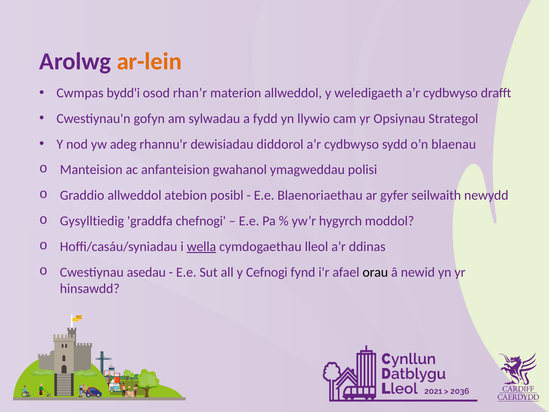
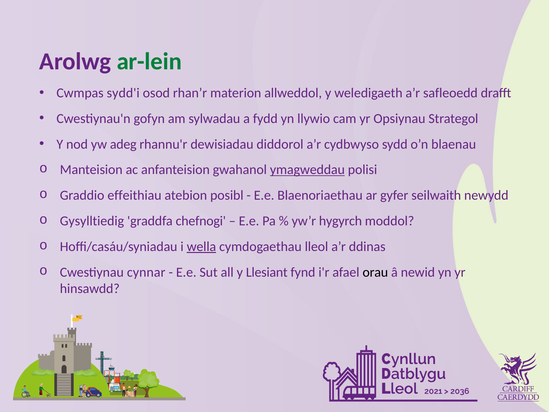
ar-lein colour: orange -> green (149, 62)
bydd'i: bydd'i -> sydd'i (123, 93)
weledigaeth a’r cydbwyso: cydbwyso -> safleoedd (450, 93)
ymagweddau underline: none -> present (307, 170)
Graddio allweddol: allweddol -> effeithiau (134, 195)
asedau: asedau -> cynnar (146, 272)
Cefnogi: Cefnogi -> Llesiant (267, 272)
